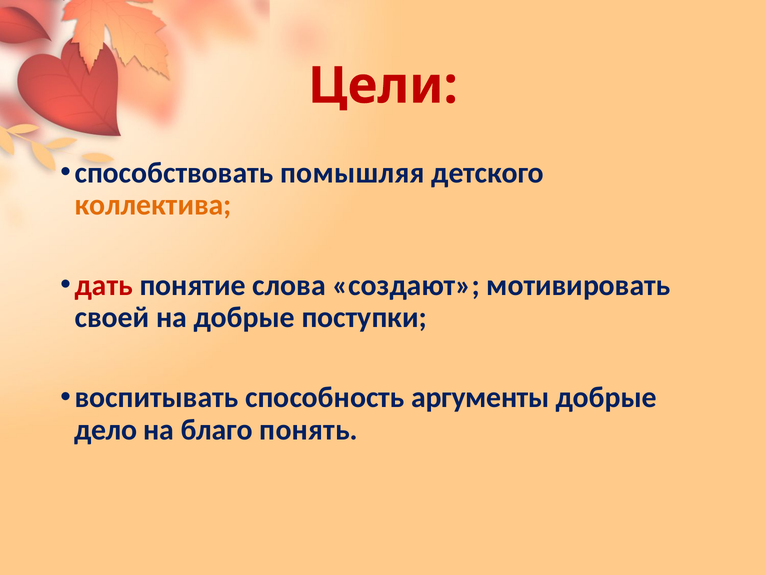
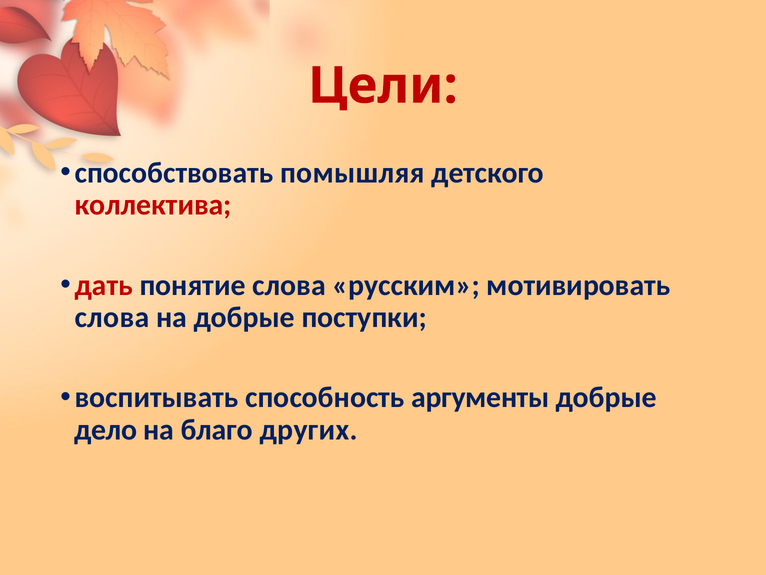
коллектива colour: orange -> red (153, 205)
создают: создают -> русским (406, 285)
своей: своей -> слова (112, 317)
понять: понять -> других (309, 429)
